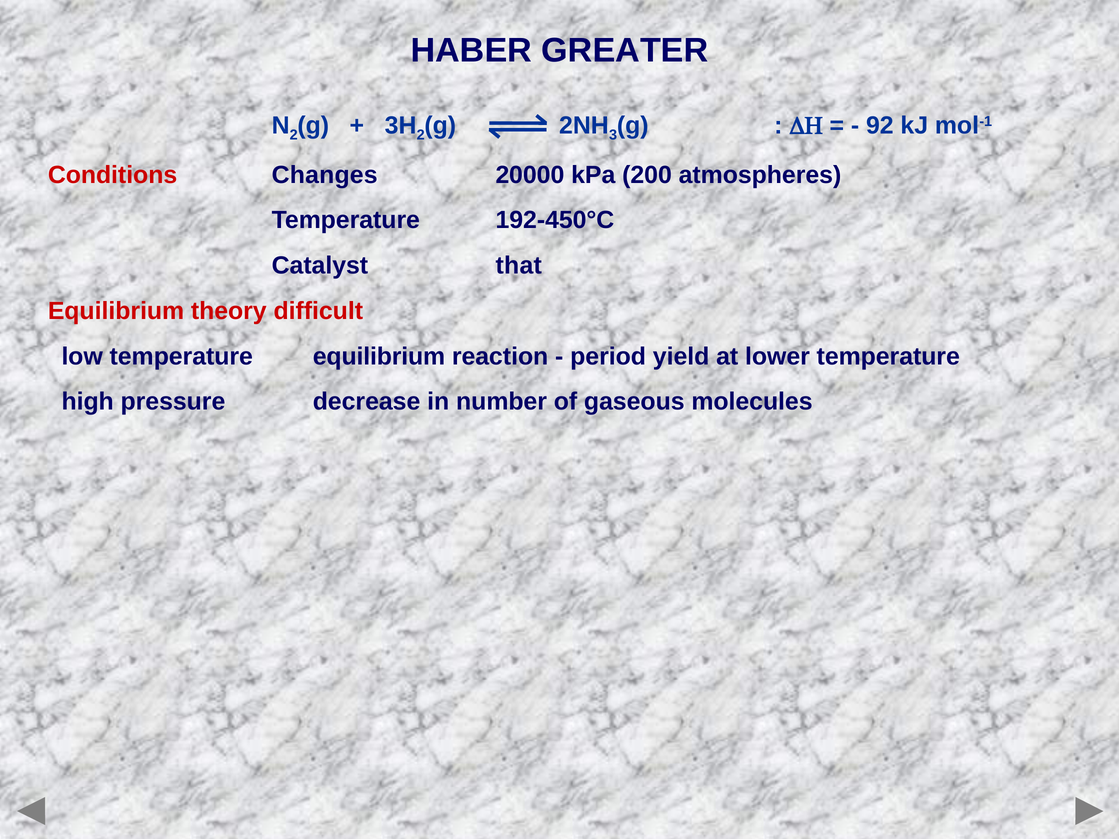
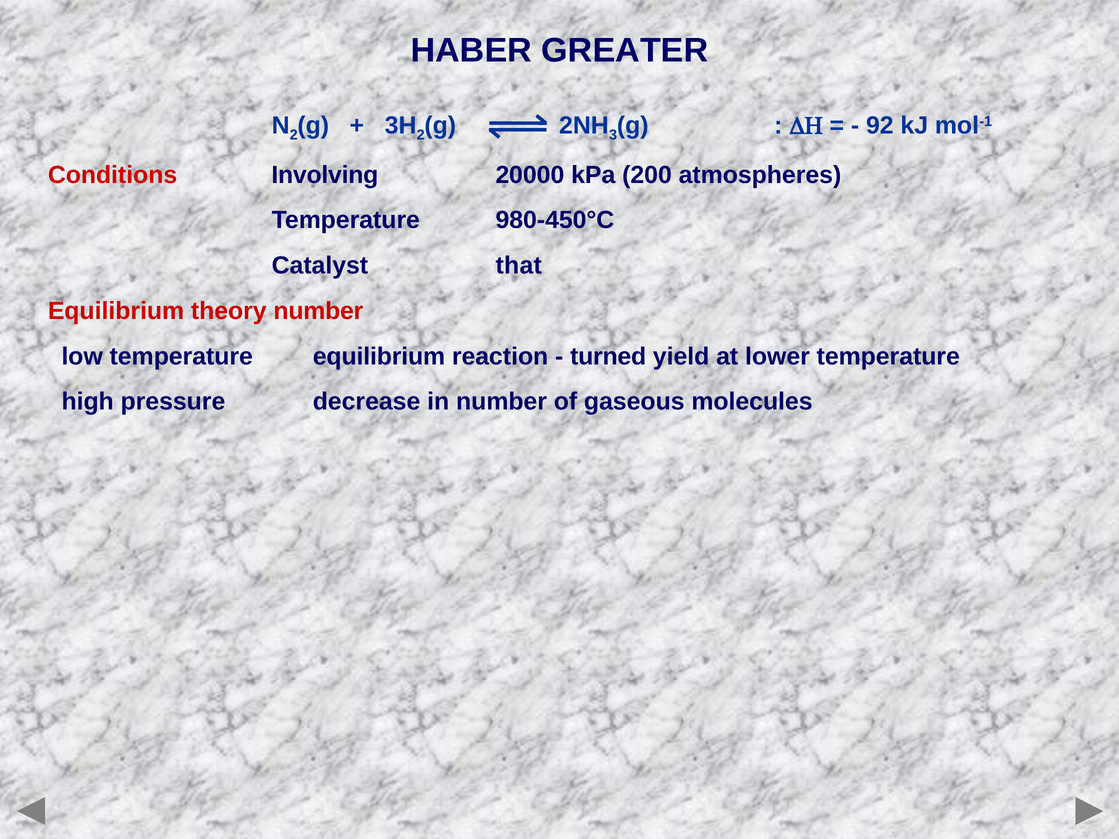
Changes: Changes -> Involving (325, 175)
192-450°C: 192-450°C -> 980-450°C (555, 220)
theory difficult: difficult -> number (318, 311)
period: period -> turned (608, 356)
